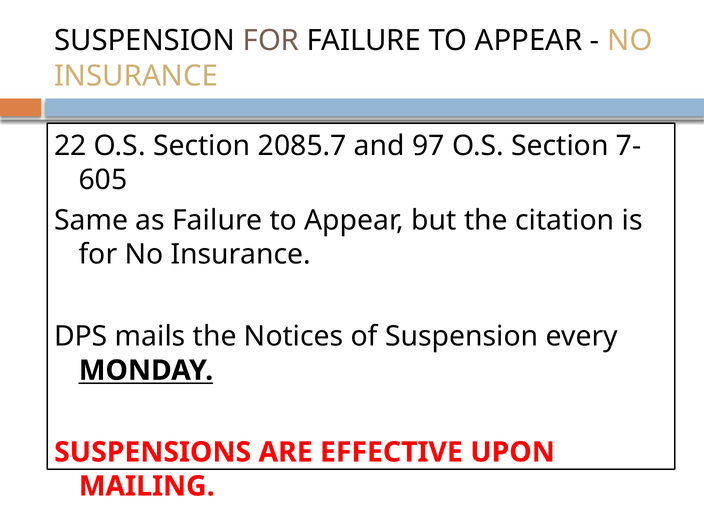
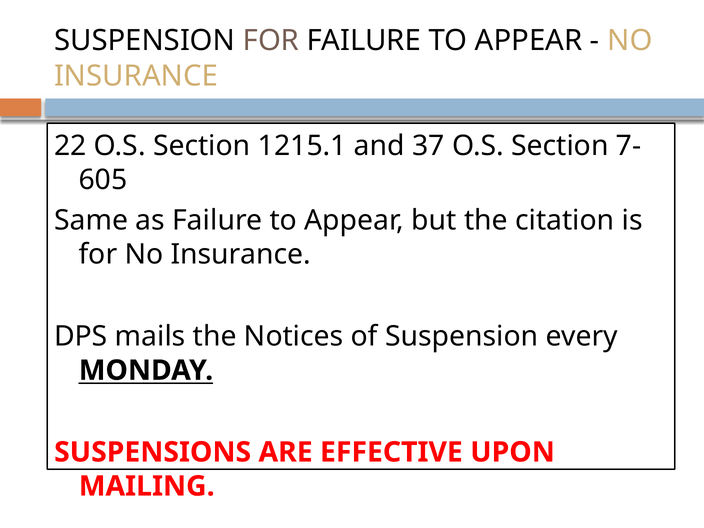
2085.7: 2085.7 -> 1215.1 (302, 146)
97: 97 -> 37 (428, 146)
